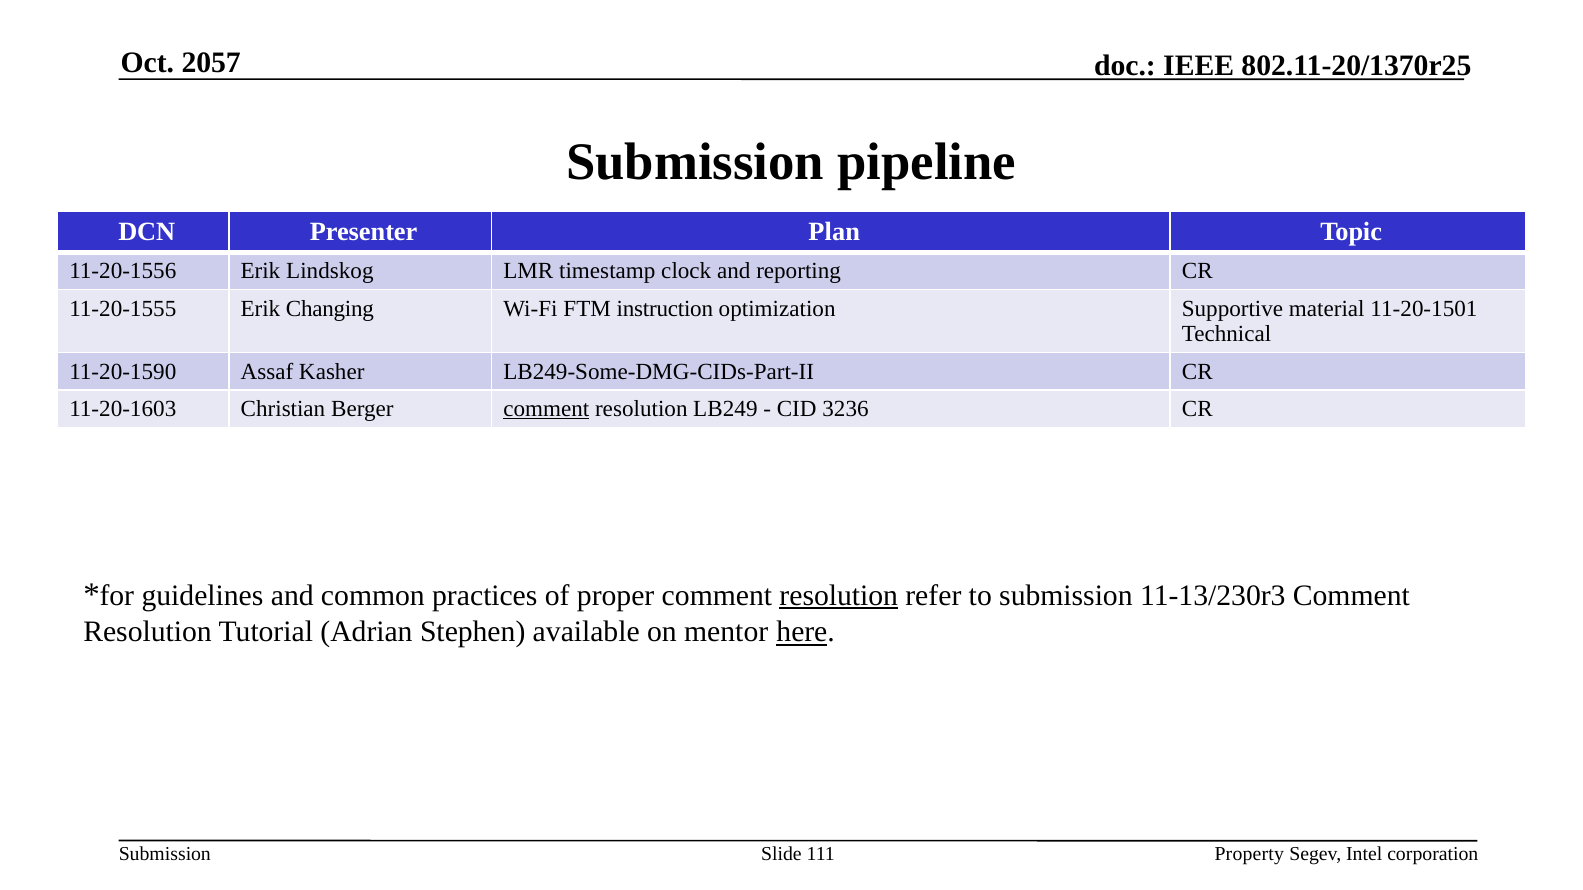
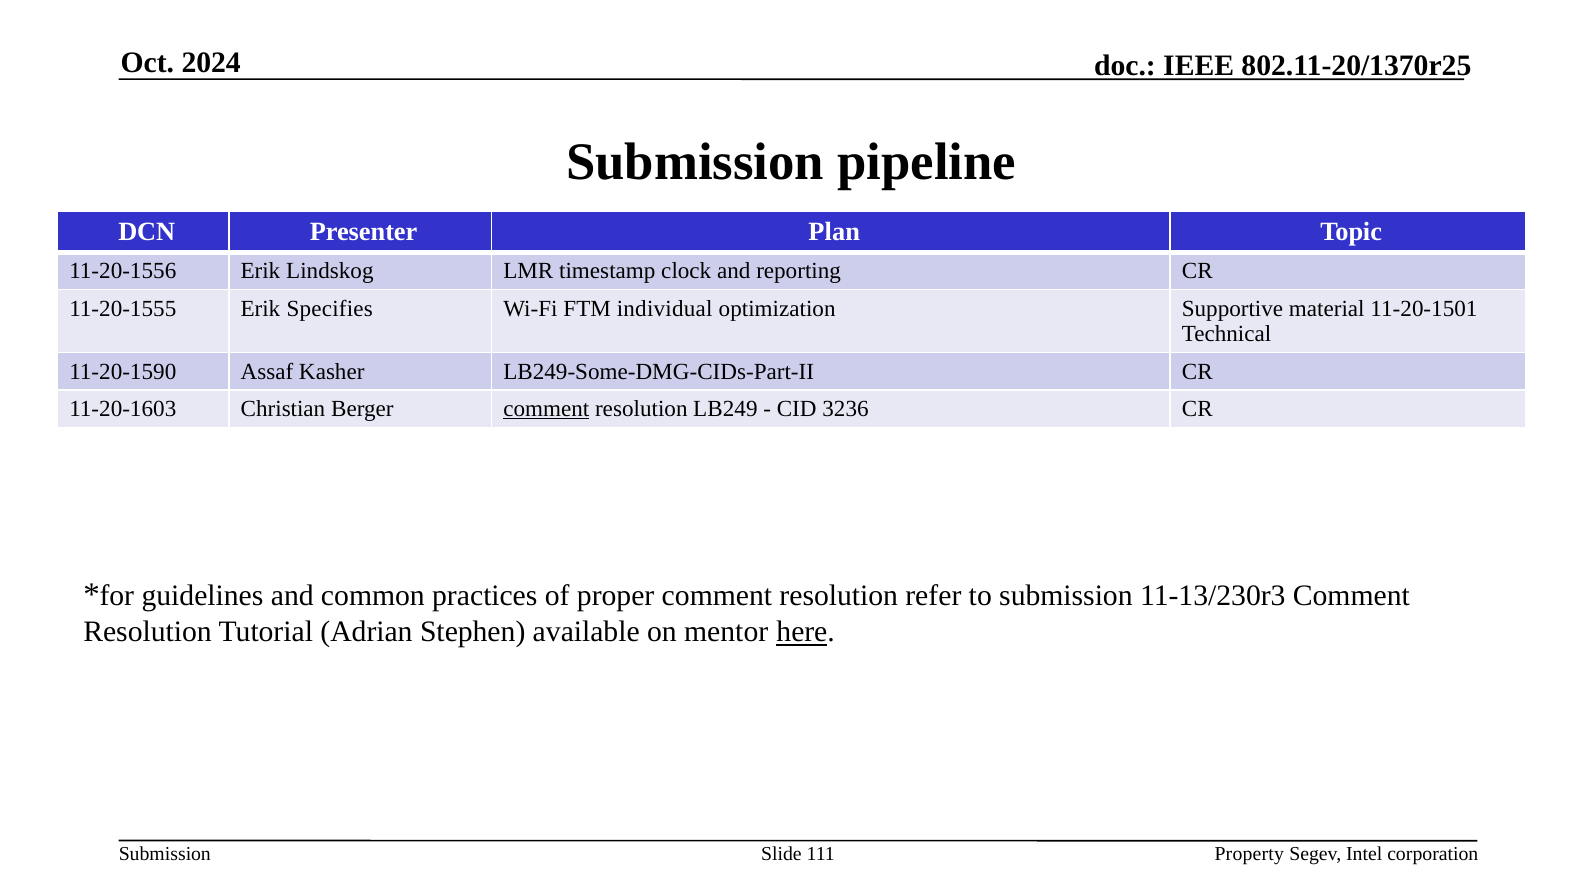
2057: 2057 -> 2024 (211, 63)
Changing: Changing -> Specifies (330, 309)
instruction: instruction -> individual (665, 309)
resolution underline: present -> none (839, 596)
